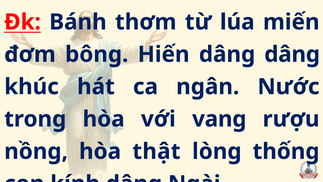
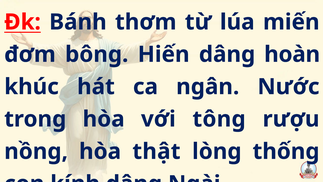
dâng dâng: dâng -> hoàn (292, 54)
vang: vang -> tông (219, 119)
